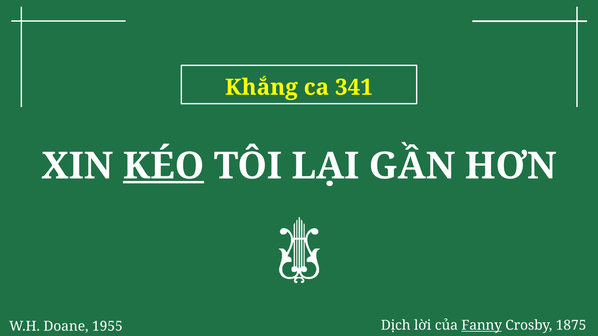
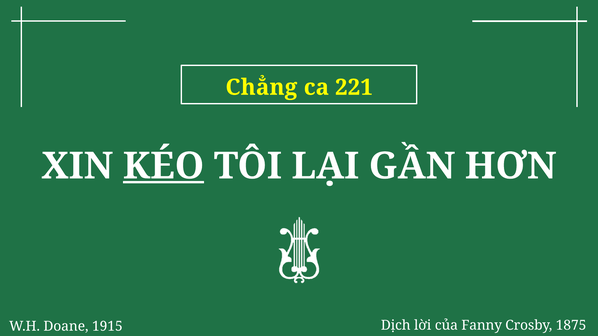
Khắng: Khắng -> Chẳng (261, 87)
341: 341 -> 221 (354, 87)
1955: 1955 -> 1915 (107, 327)
Fanny underline: present -> none (482, 326)
